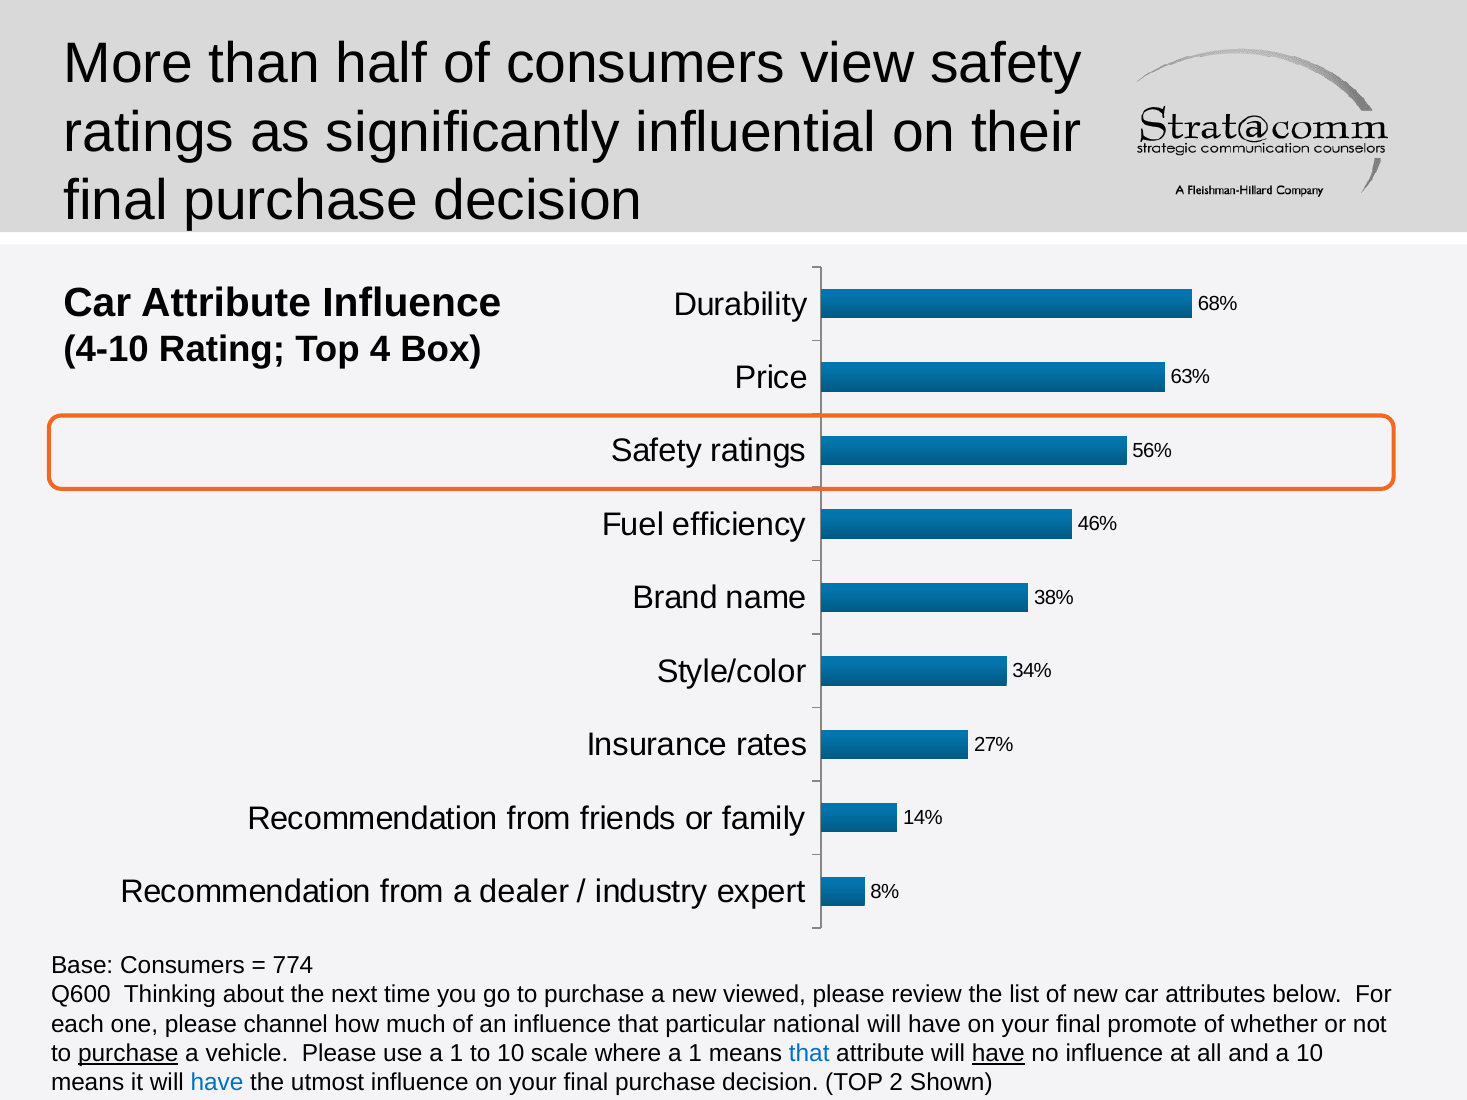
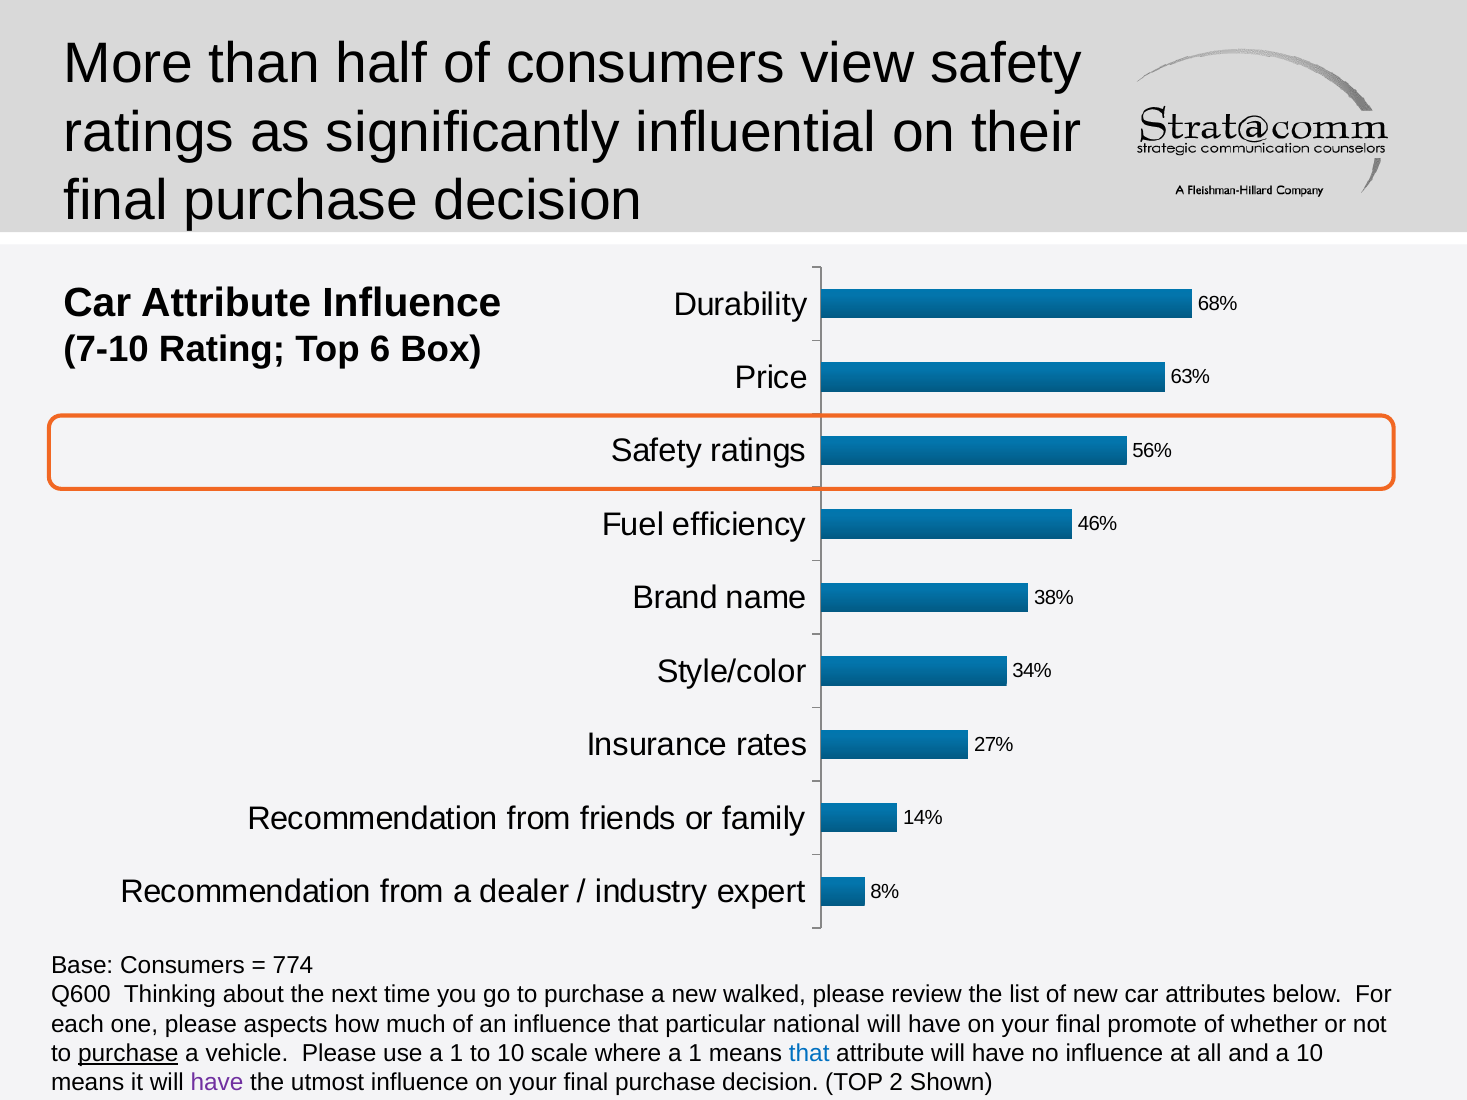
4-10: 4-10 -> 7-10 (106, 350)
4: 4 -> 6 (380, 350)
viewed: viewed -> walked (765, 995)
channel: channel -> aspects (286, 1024)
have underline: present -> none (998, 1054)
have colour: blue -> purple (217, 1083)
